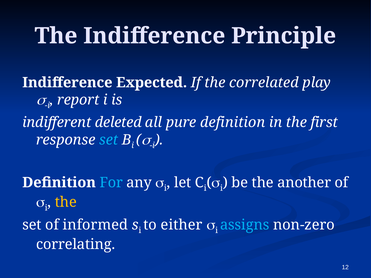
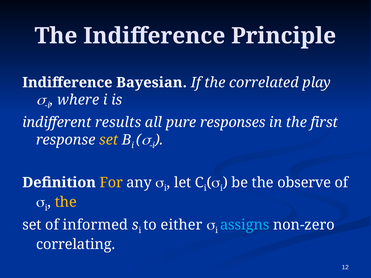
Expected: Expected -> Bayesian (152, 83)
report: report -> where (78, 100)
deleted: deleted -> results (118, 123)
pure definition: definition -> responses (233, 123)
set colour: light blue -> yellow (109, 140)
For colour: light blue -> yellow (111, 183)
another: another -> observe (304, 183)
